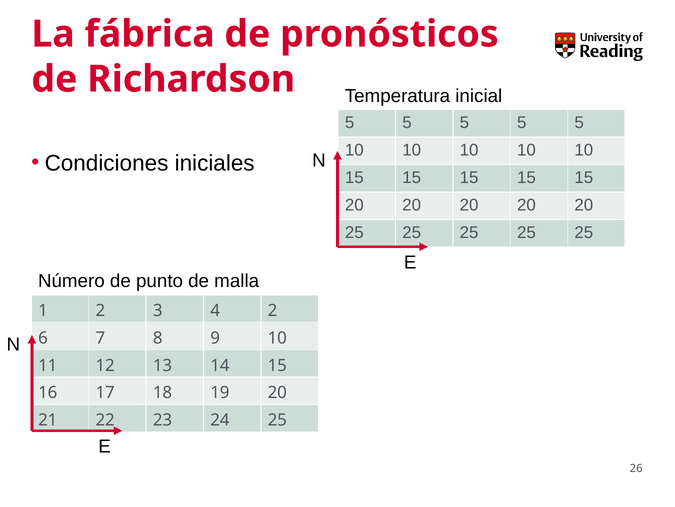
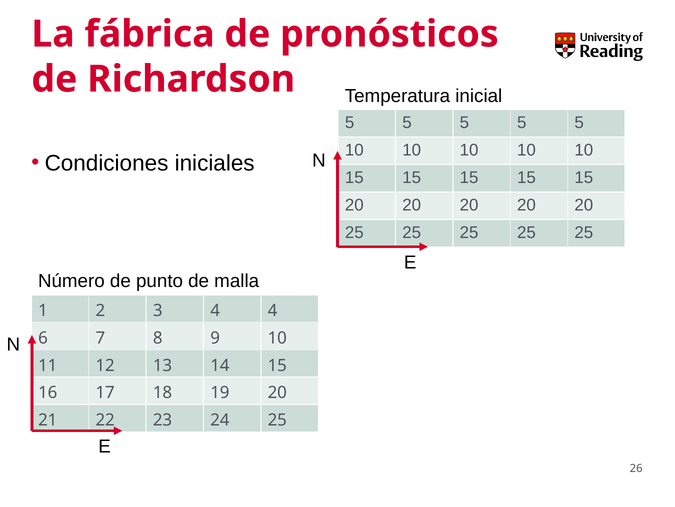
4 2: 2 -> 4 (272, 310)
